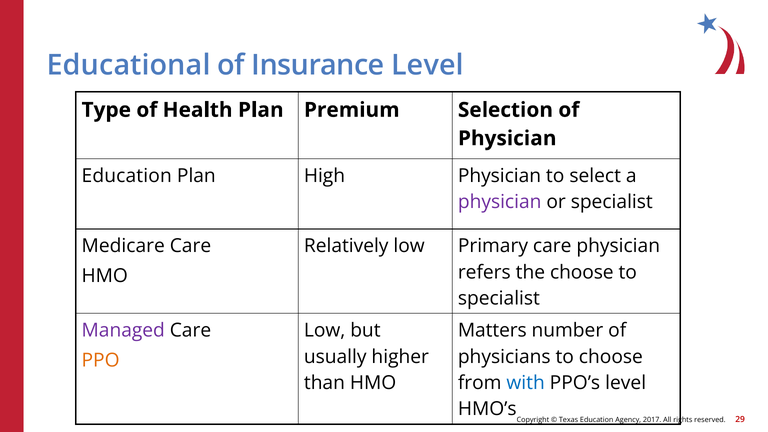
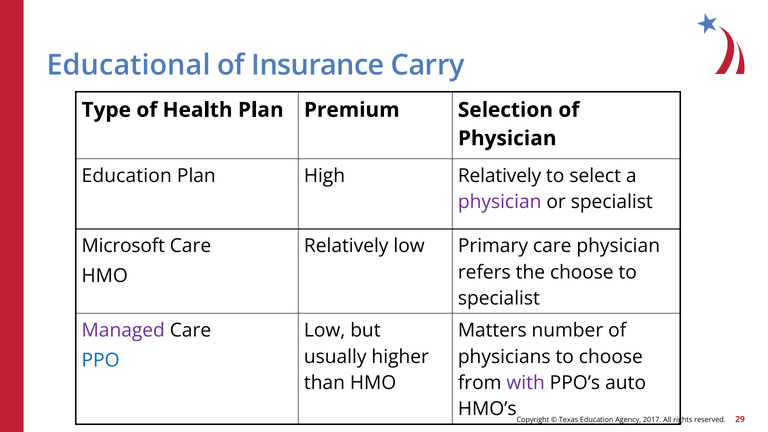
Insurance Level: Level -> Carry (428, 65)
High Physician: Physician -> Relatively (500, 176)
Medicare: Medicare -> Microsoft (123, 246)
PPO colour: orange -> blue (101, 361)
with colour: blue -> purple (526, 383)
PPO’s level: level -> auto (626, 383)
